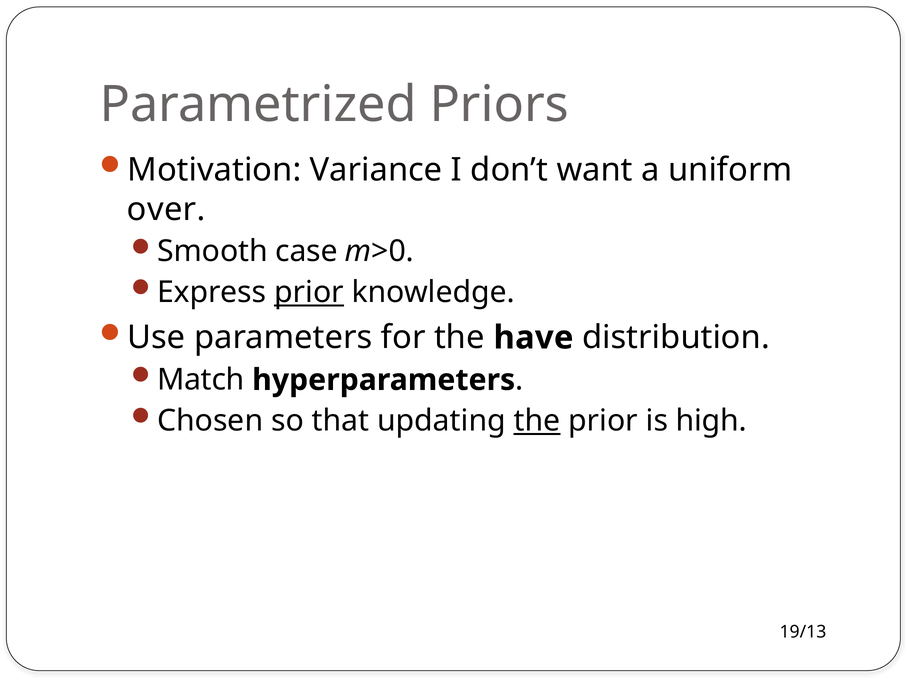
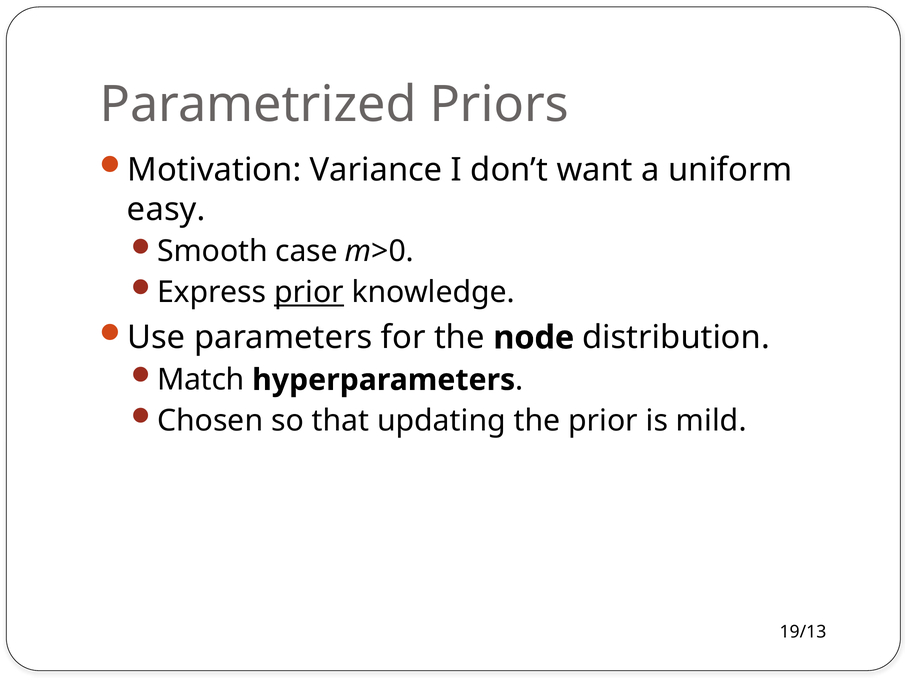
over: over -> easy (166, 209)
have: have -> node (534, 338)
the underline: present -> none (537, 421)
high: high -> mild (711, 421)
